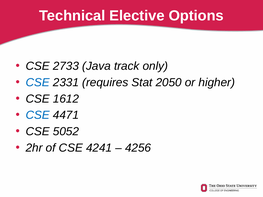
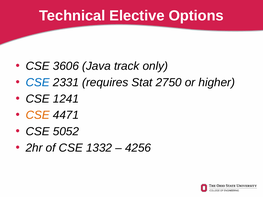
2733: 2733 -> 3606 (66, 66)
2050: 2050 -> 2750 (169, 83)
1612: 1612 -> 1241 (66, 99)
CSE colour: blue -> orange (38, 115)
4241: 4241 -> 1332 (99, 148)
